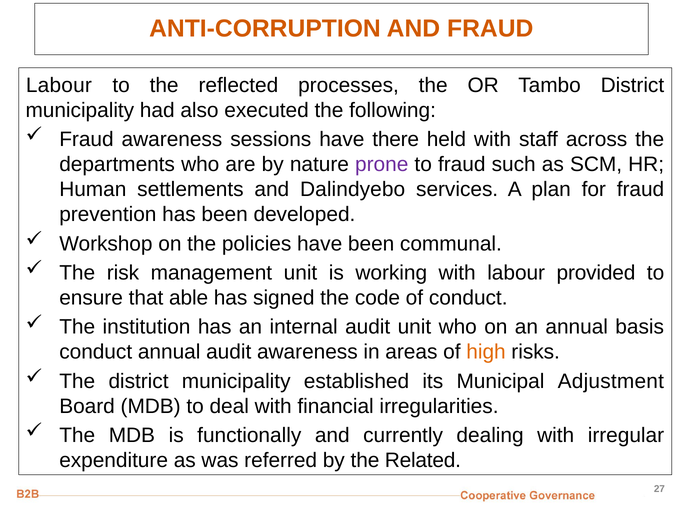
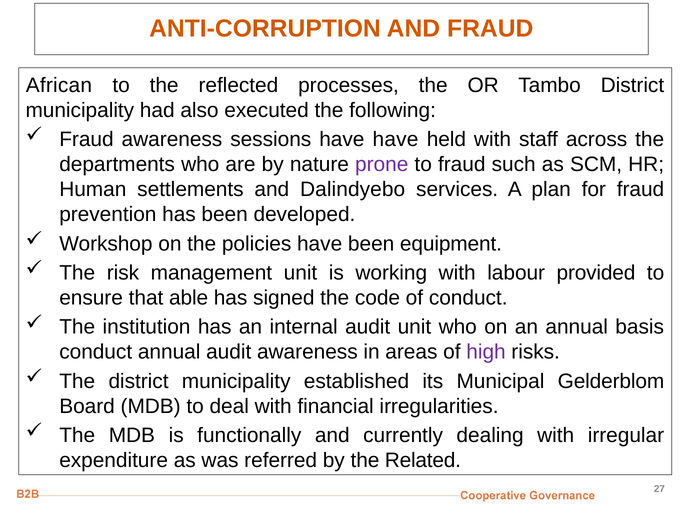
Labour: Labour -> African (59, 85)
have there: there -> have (396, 139)
communal: communal -> equipment (451, 244)
high colour: orange -> purple (486, 352)
Adjustment: Adjustment -> Gelderblom (611, 381)
